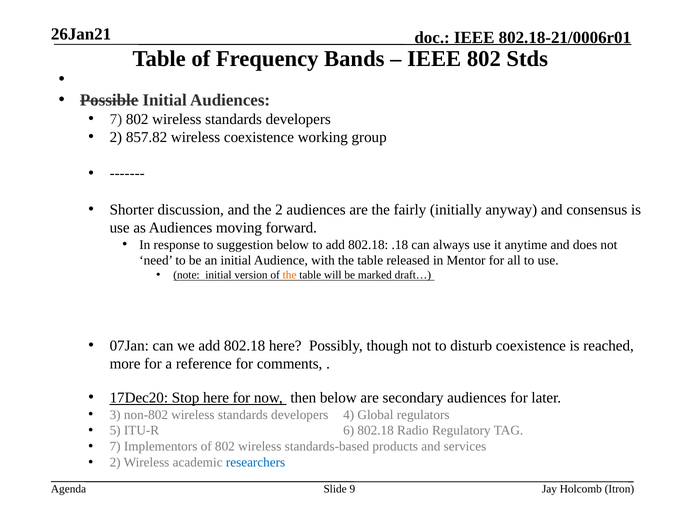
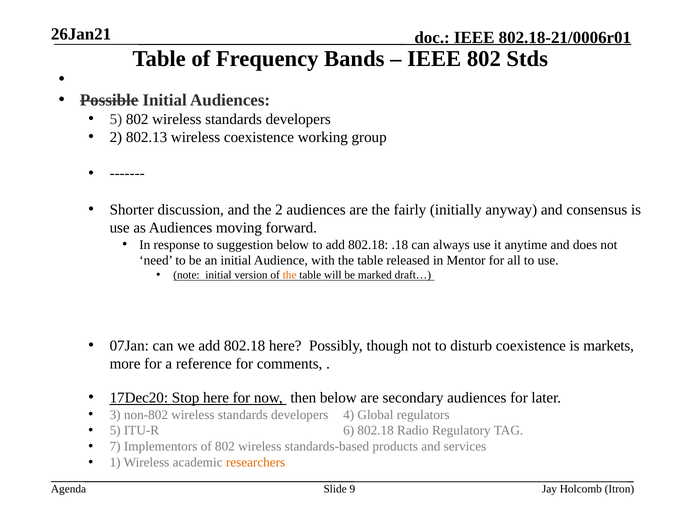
7: 7 -> 5 (116, 119)
857.82: 857.82 -> 802.13 (147, 137)
reached: reached -> markets (609, 345)
2: 2 -> 1 (115, 462)
researchers colour: blue -> orange (256, 462)
